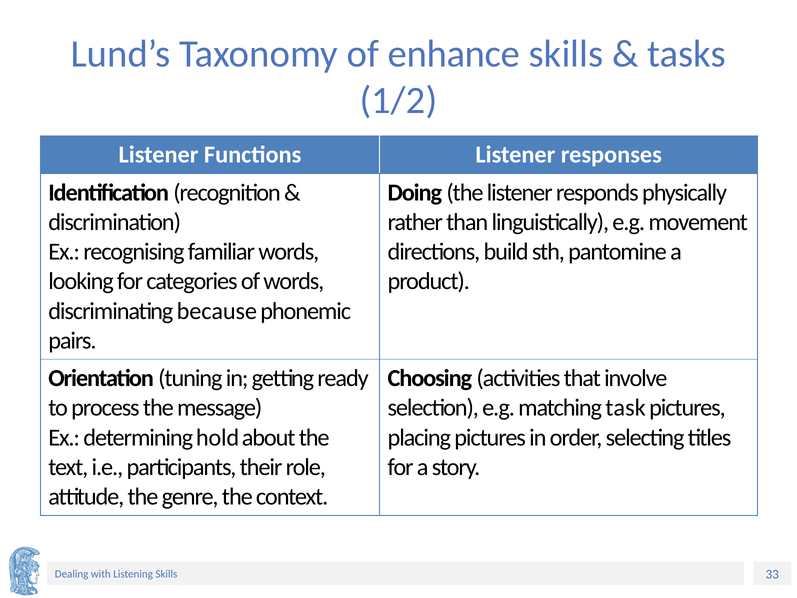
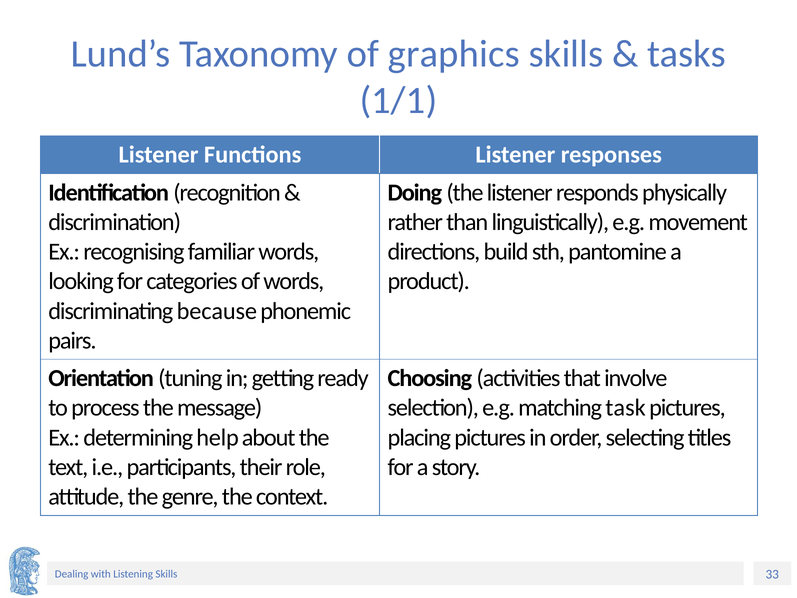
enhance: enhance -> graphics (454, 54)
1/2: 1/2 -> 1/1 (398, 100)
hold: hold -> help (218, 437)
